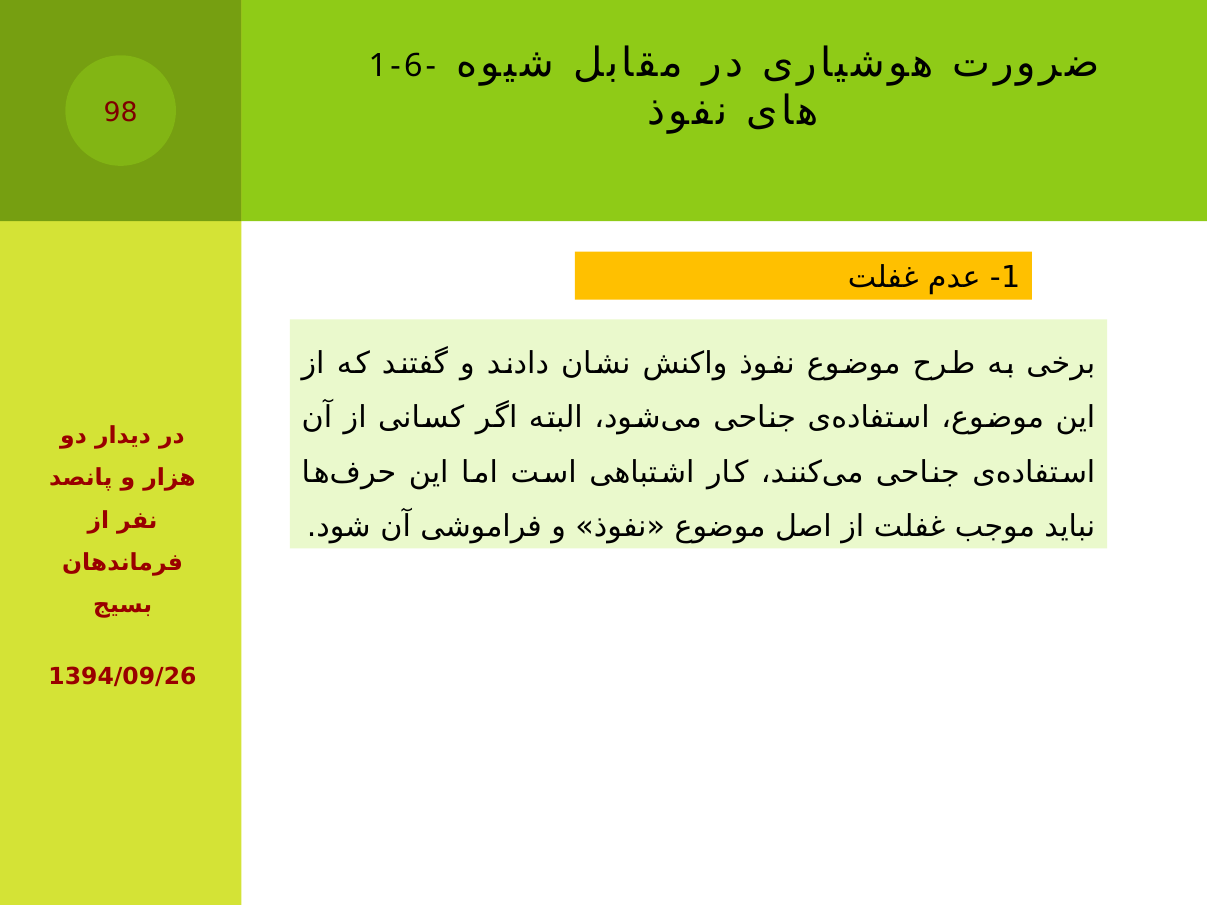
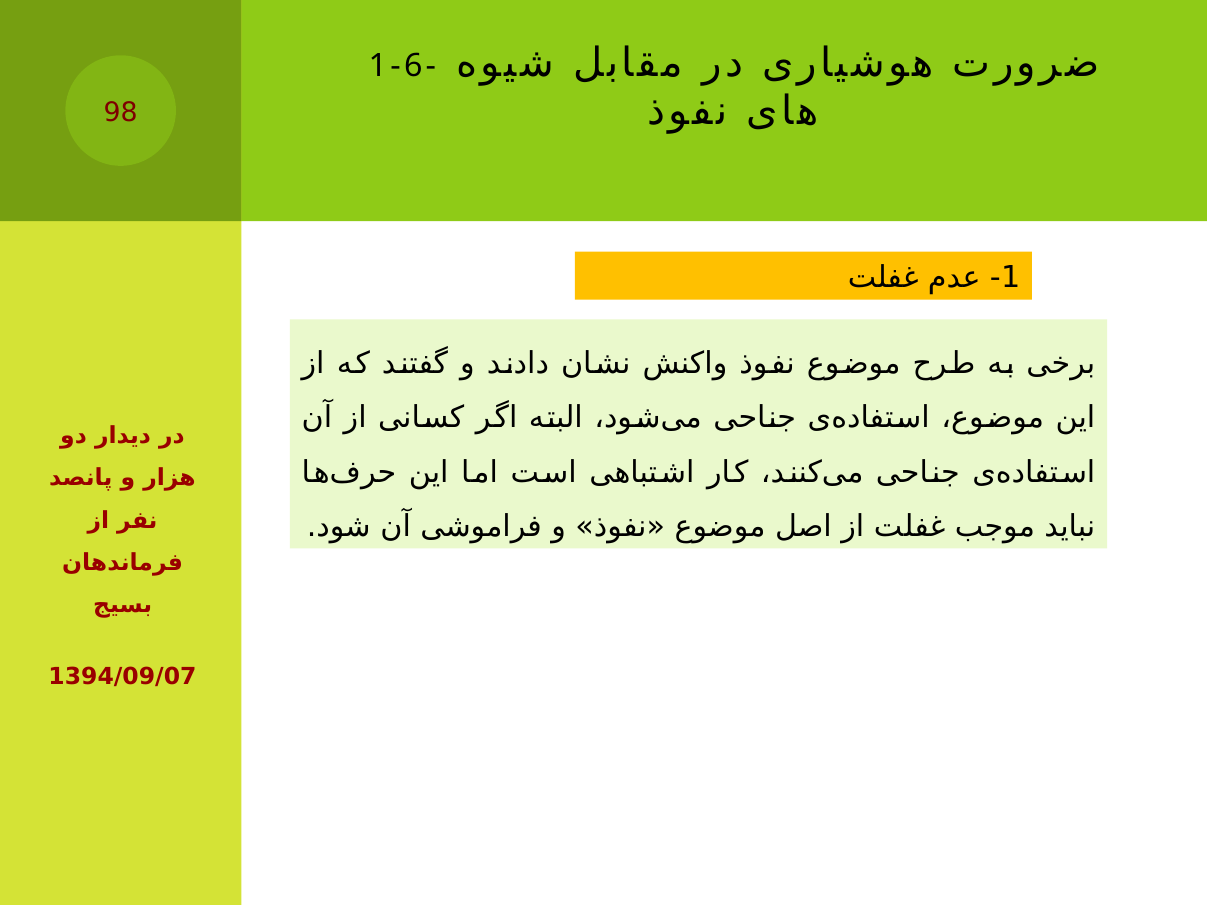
1394/09/26: 1394/09/26 -> 1394/09/07 (122, 677)
